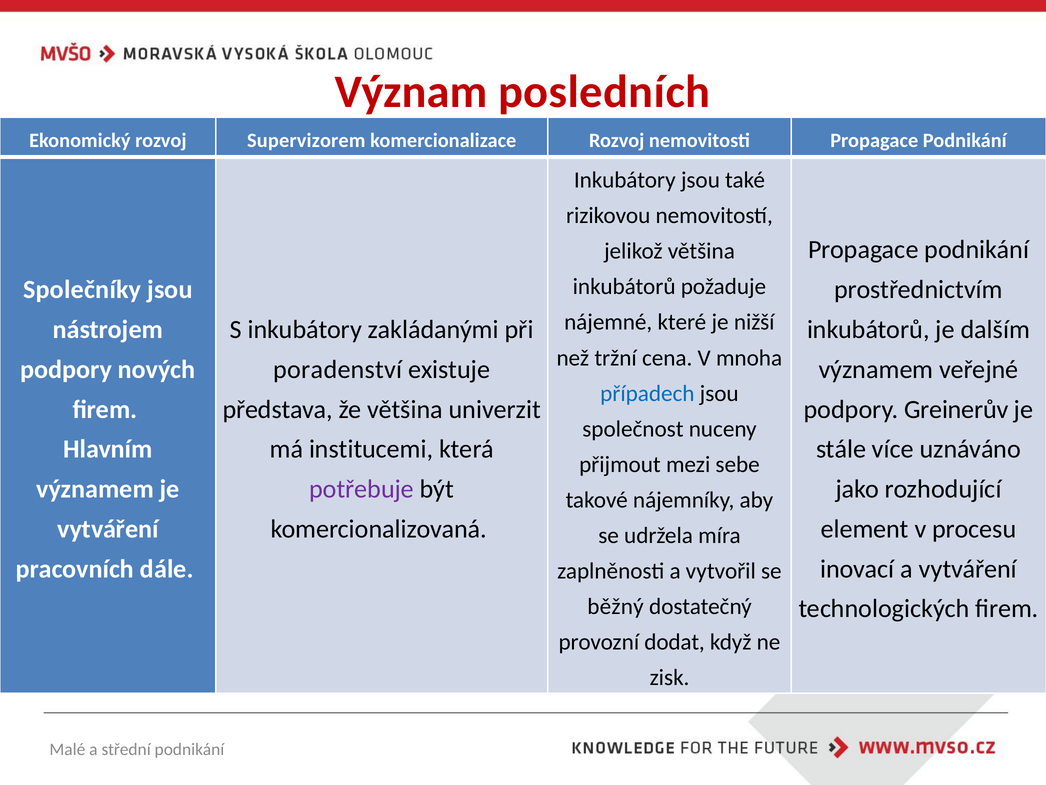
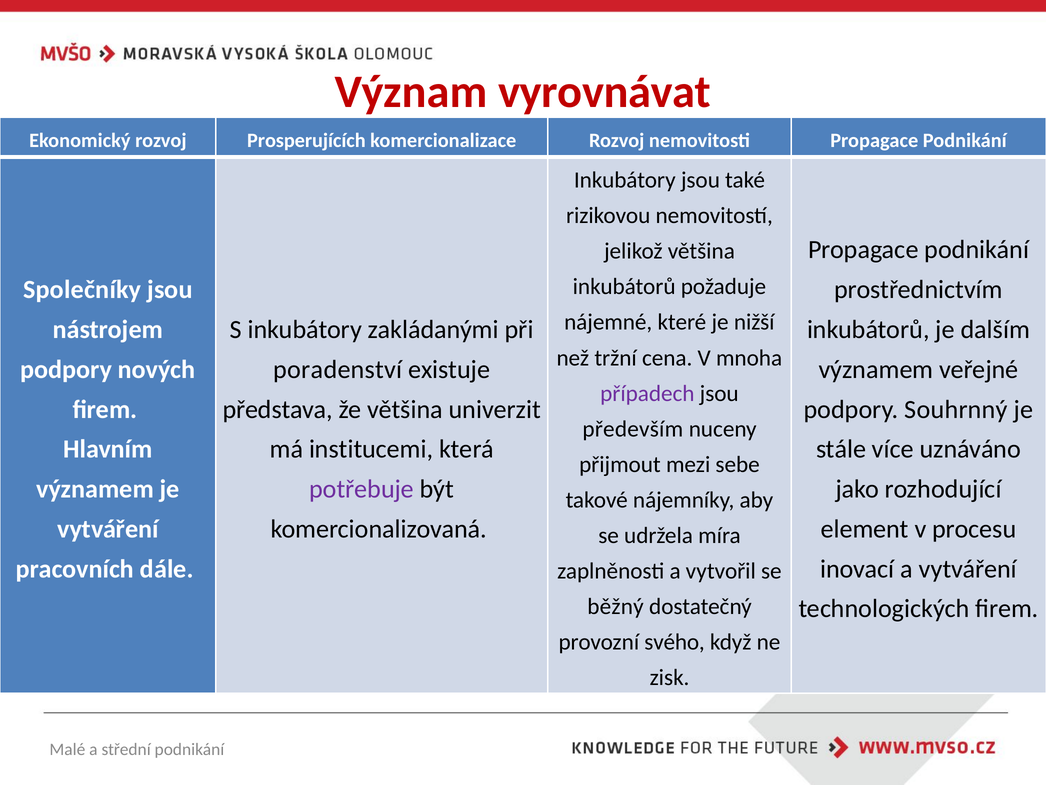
posledních: posledních -> vyrovnávat (605, 92)
Supervizorem: Supervizorem -> Prosperujících (306, 140)
případech colour: blue -> purple (647, 393)
Greinerův: Greinerův -> Souhrnný (956, 409)
společnost: společnost -> především (633, 429)
dodat: dodat -> svého (675, 642)
